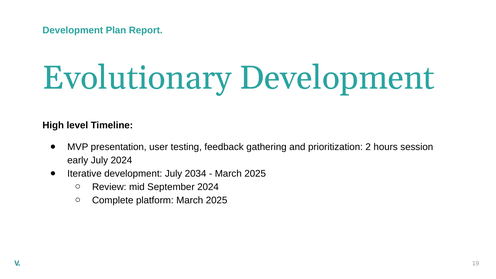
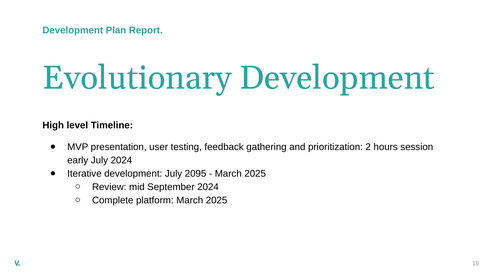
2034: 2034 -> 2095 (196, 174)
